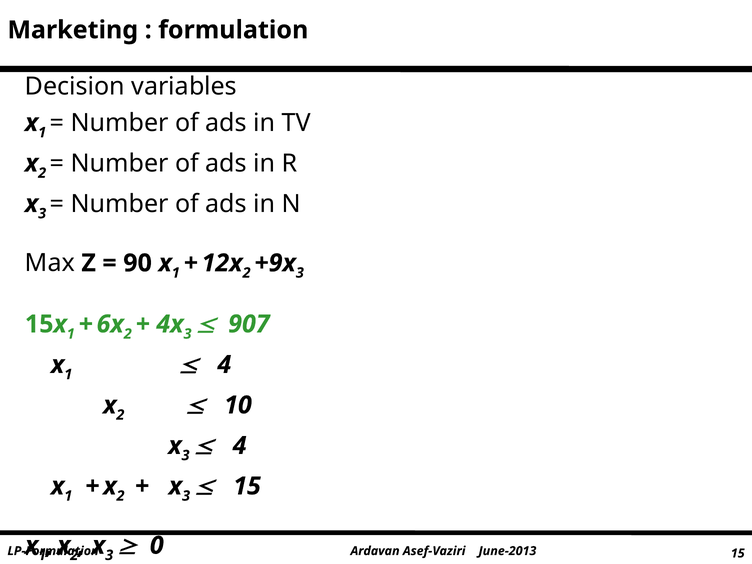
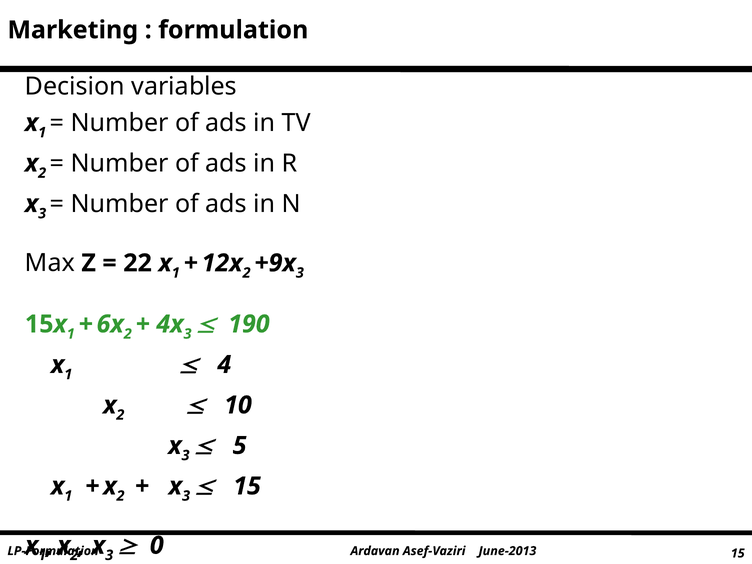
90: 90 -> 22 (138, 263)
907: 907 -> 190 (249, 324)
4: 4 -> 5 (240, 446)
